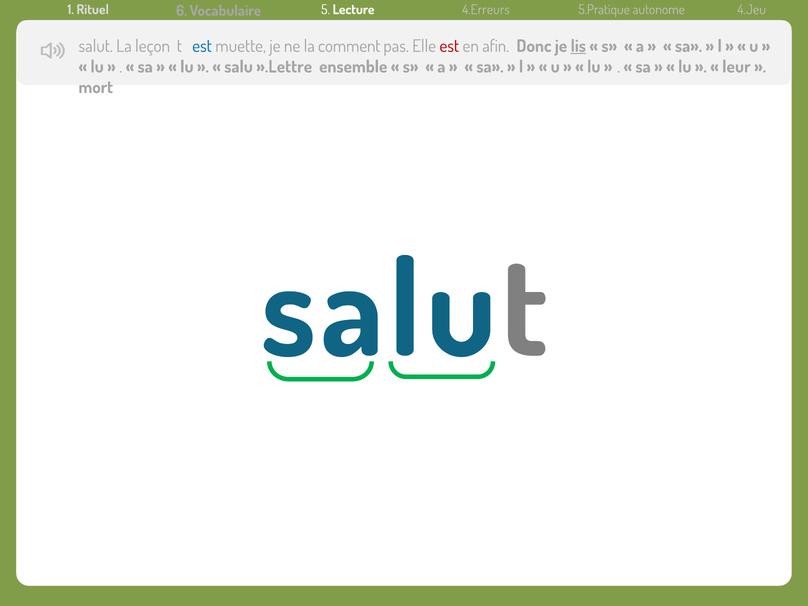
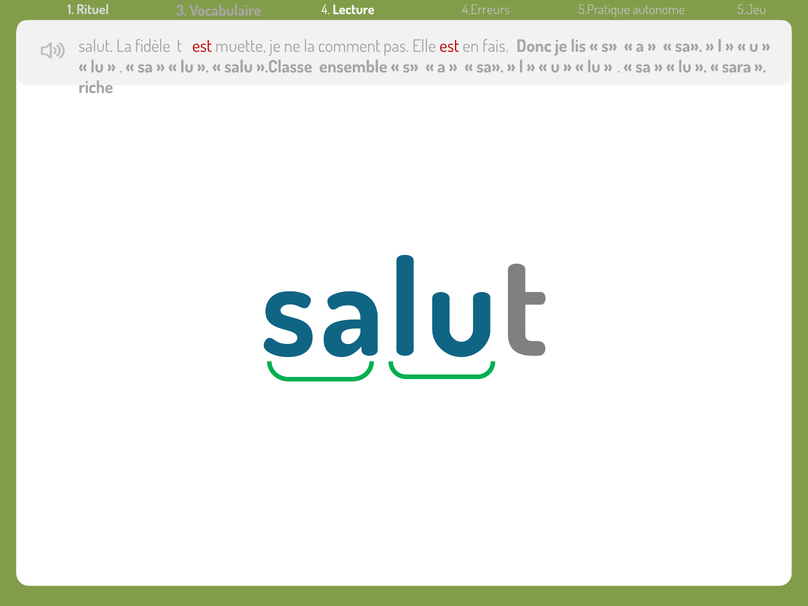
6: 6 -> 3 (182, 11)
5: 5 -> 4 (325, 10)
4.Jeu: 4.Jeu -> 5.Jeu (752, 10)
leçon: leçon -> fidèle (153, 46)
est colour: blue -> red (202, 46)
afin: afin -> fais (495, 46)
lis underline: present -> none (578, 46)
».Lettre: ».Lettre -> ».Classe (284, 67)
leur: leur -> sara (737, 67)
mort: mort -> riche (96, 87)
